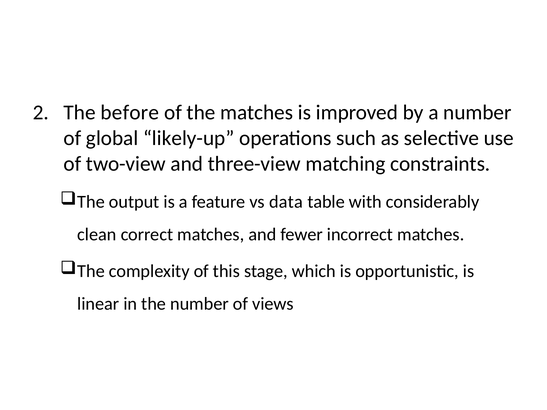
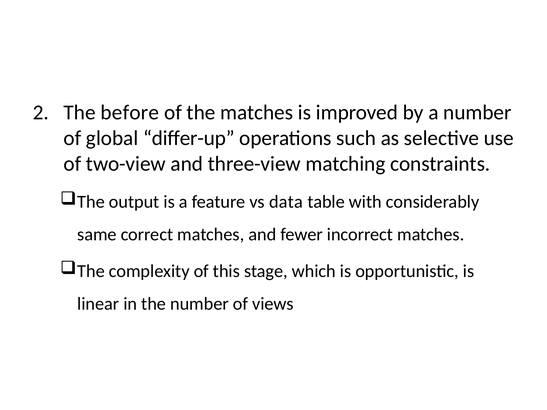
likely-up: likely-up -> differ-up (189, 138)
clean: clean -> same (97, 235)
